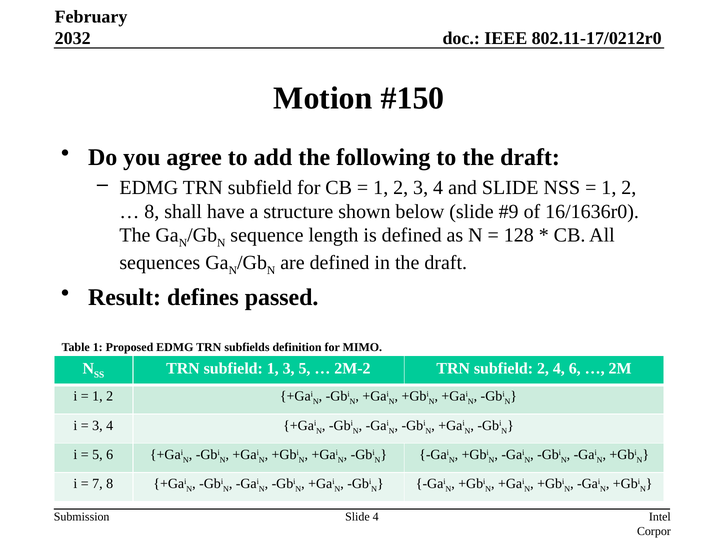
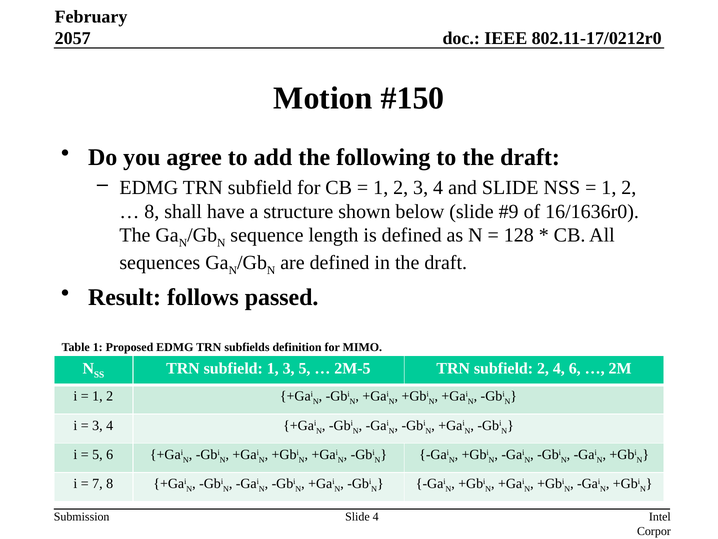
2032: 2032 -> 2057 (73, 38)
defines: defines -> follows (203, 297)
2M-2: 2M-2 -> 2M-5 (352, 368)
